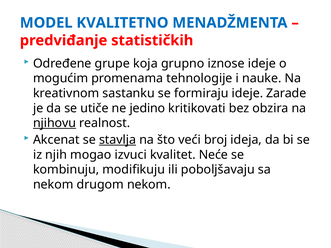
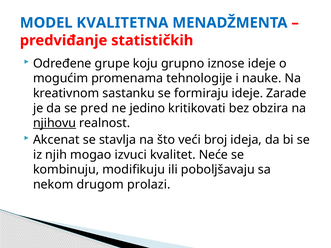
KVALITETNO: KVALITETNO -> KVALITETNA (122, 23)
koja: koja -> koju (145, 64)
utiče: utiče -> pred (94, 108)
stavlja underline: present -> none (118, 140)
drugom nekom: nekom -> prolazi (149, 185)
